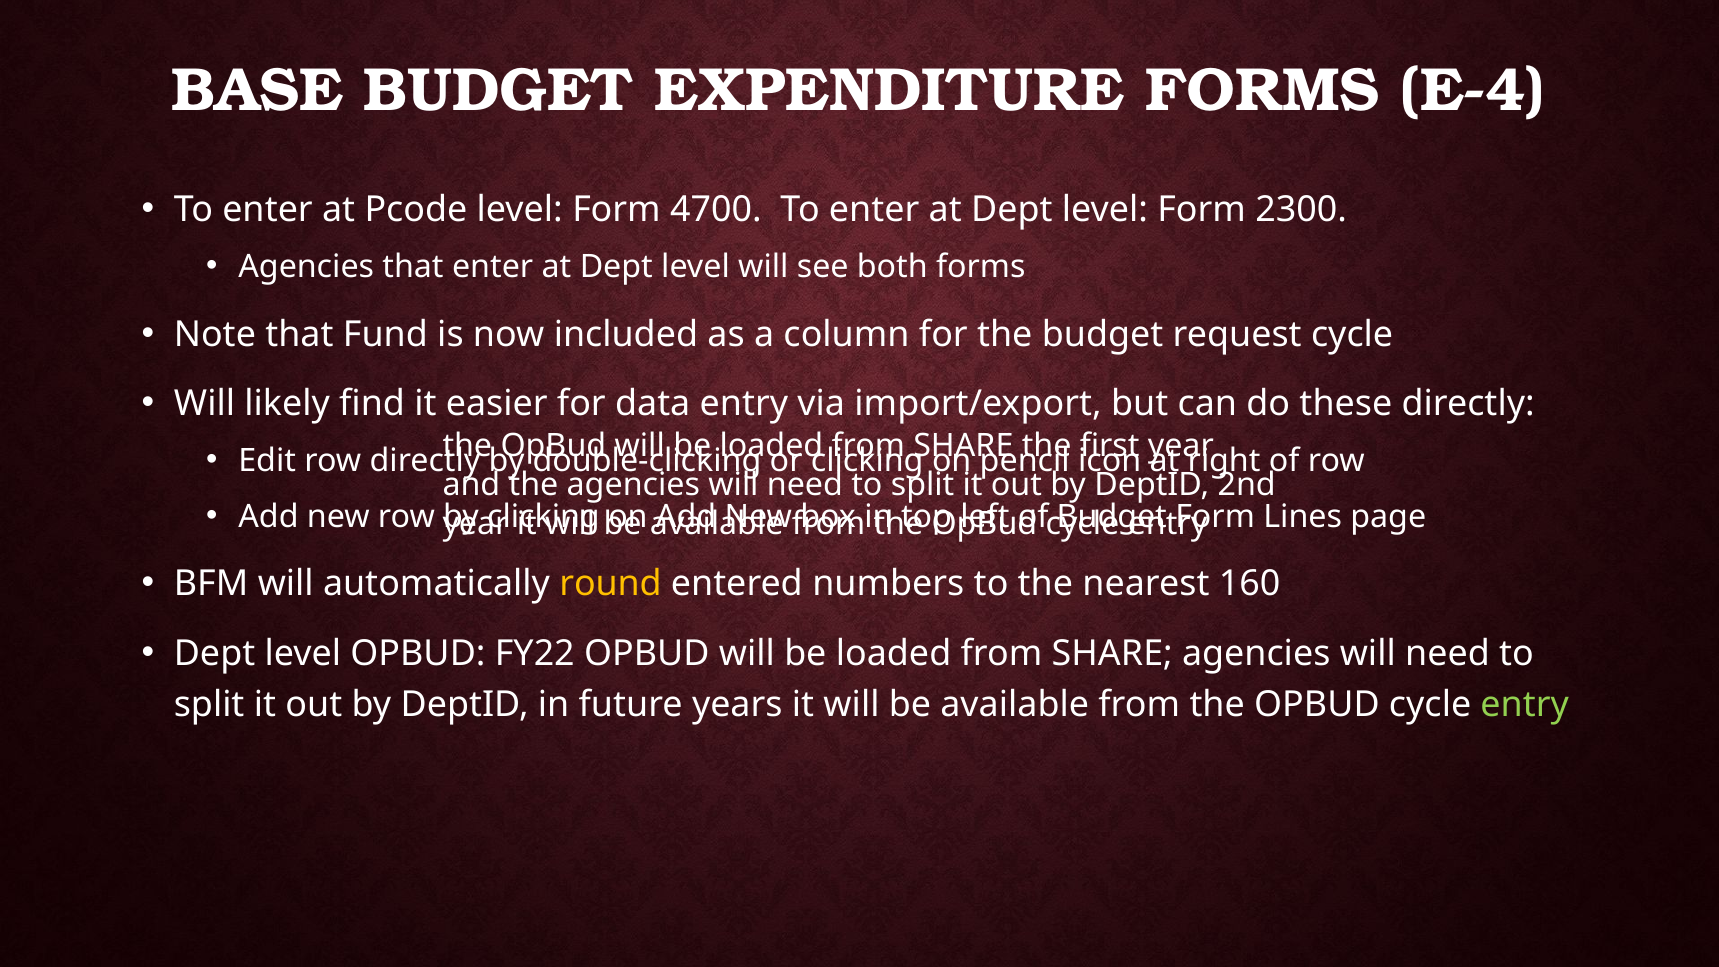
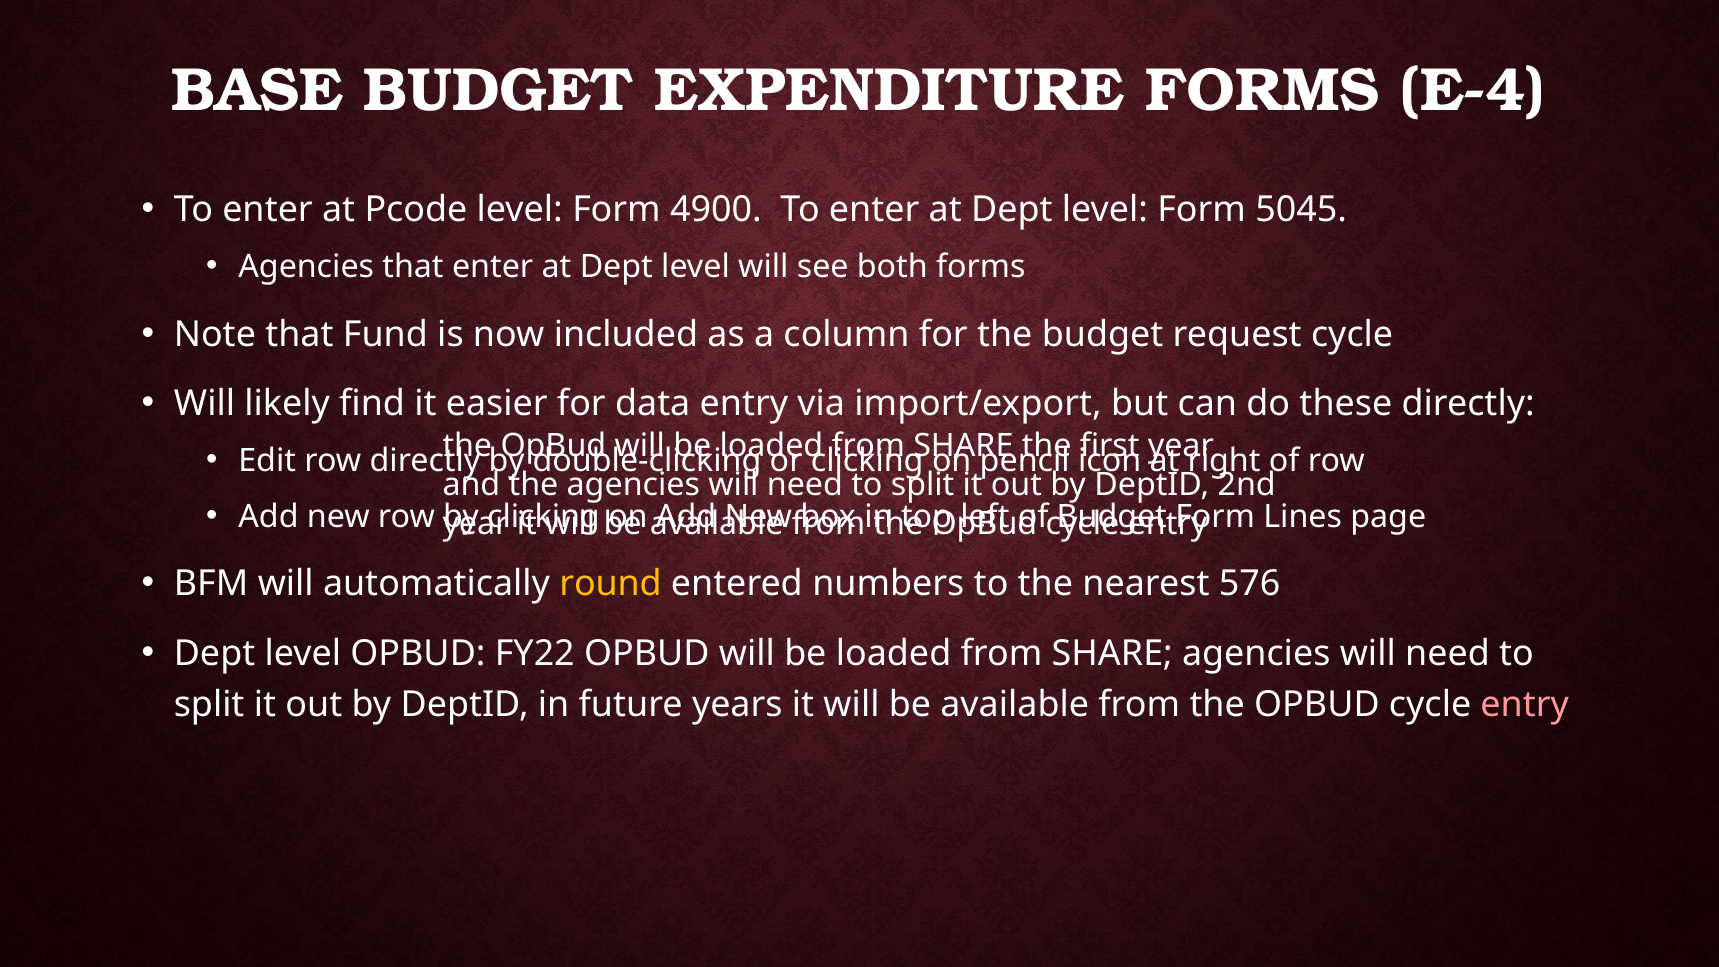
4700: 4700 -> 4900 (716, 210)
2300: 2300 -> 5045 (1301, 210)
160: 160 -> 576 (1250, 584)
entry colour: light green -> pink (1525, 705)
